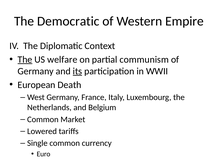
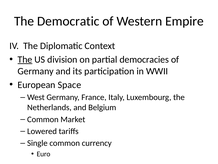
welfare: welfare -> division (62, 59)
communism: communism -> democracies (144, 59)
its underline: present -> none (77, 71)
Death: Death -> Space (69, 85)
